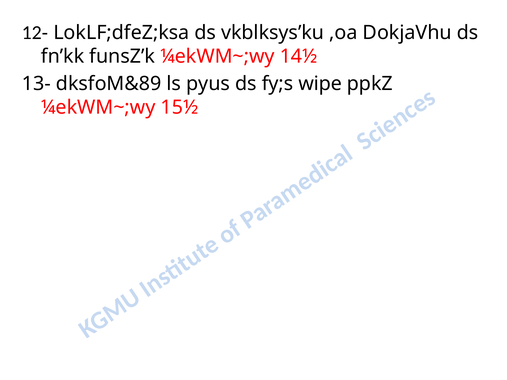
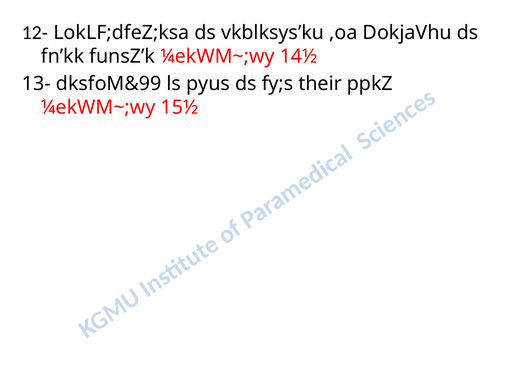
dksfoM&89: dksfoM&89 -> dksfoM&99 (109, 84)
wipe: wipe -> their (320, 84)
